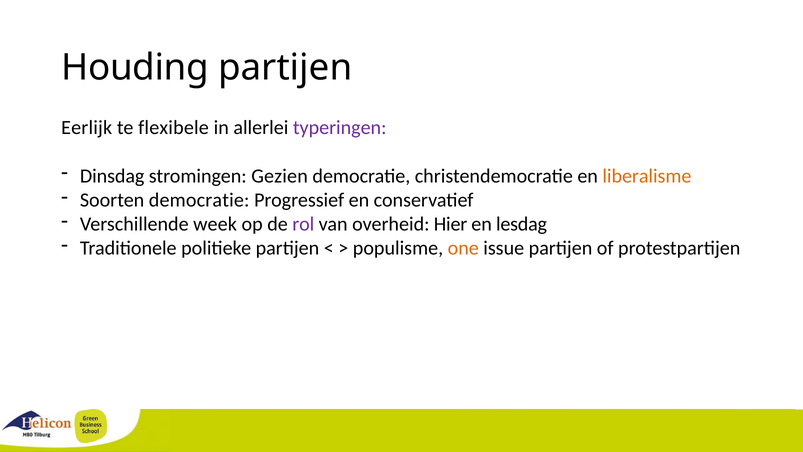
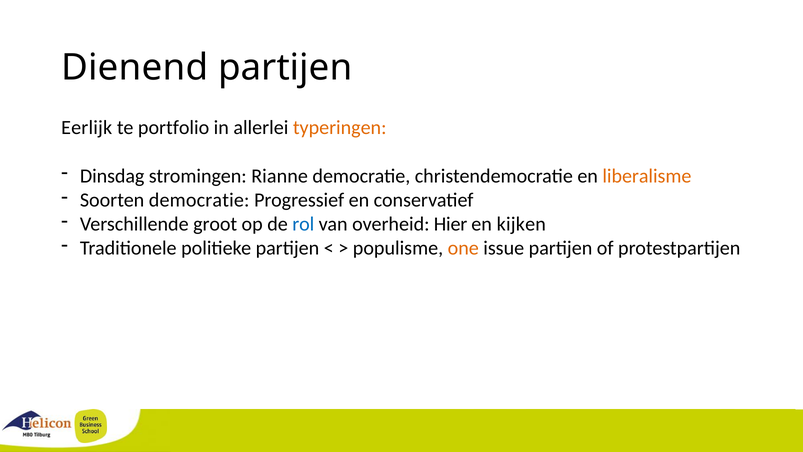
Houding: Houding -> Dienend (135, 67)
flexibele: flexibele -> portfolio (174, 128)
typeringen colour: purple -> orange (340, 128)
Gezien: Gezien -> Rianne (280, 176)
week: week -> groot (215, 224)
rol colour: purple -> blue (303, 224)
lesdag: lesdag -> kijken (521, 224)
